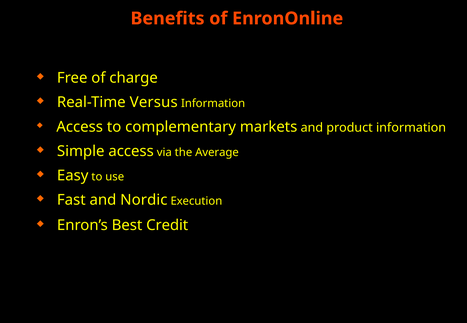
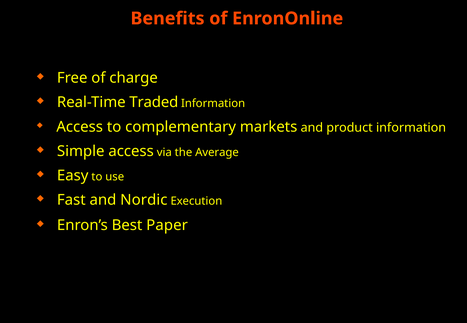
Versus: Versus -> Traded (154, 102)
Credit: Credit -> Paper (167, 225)
